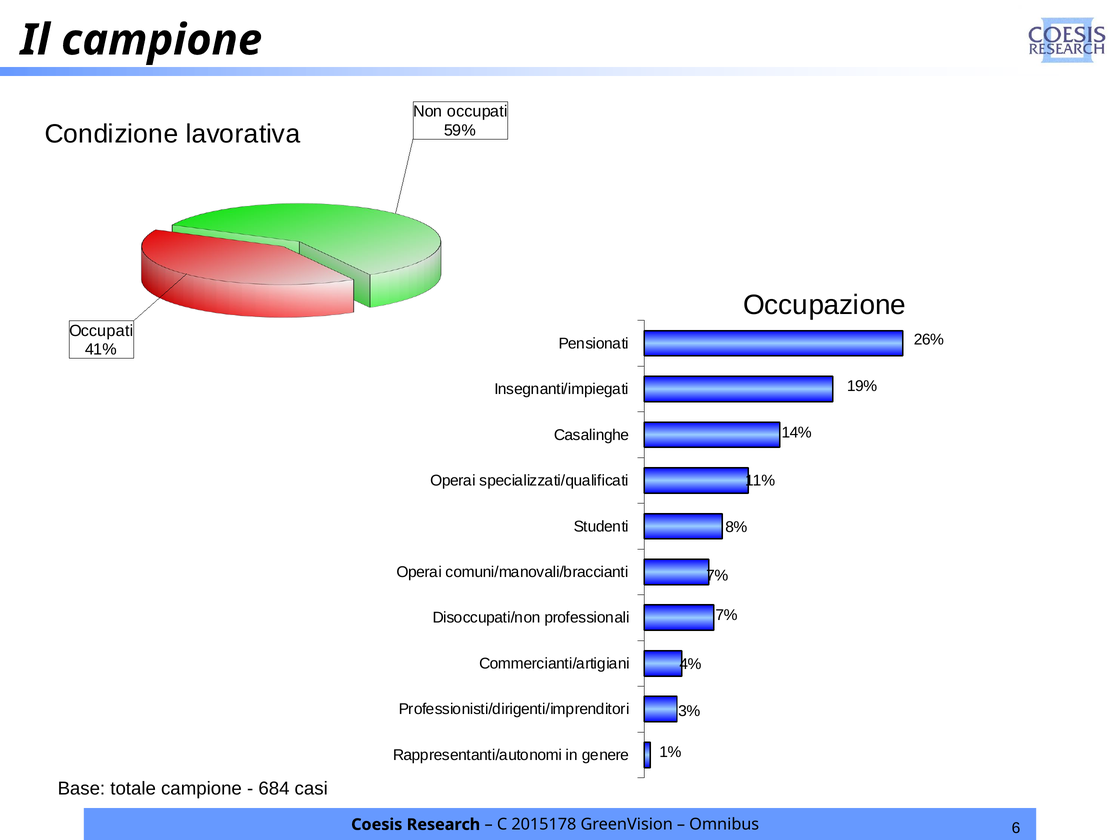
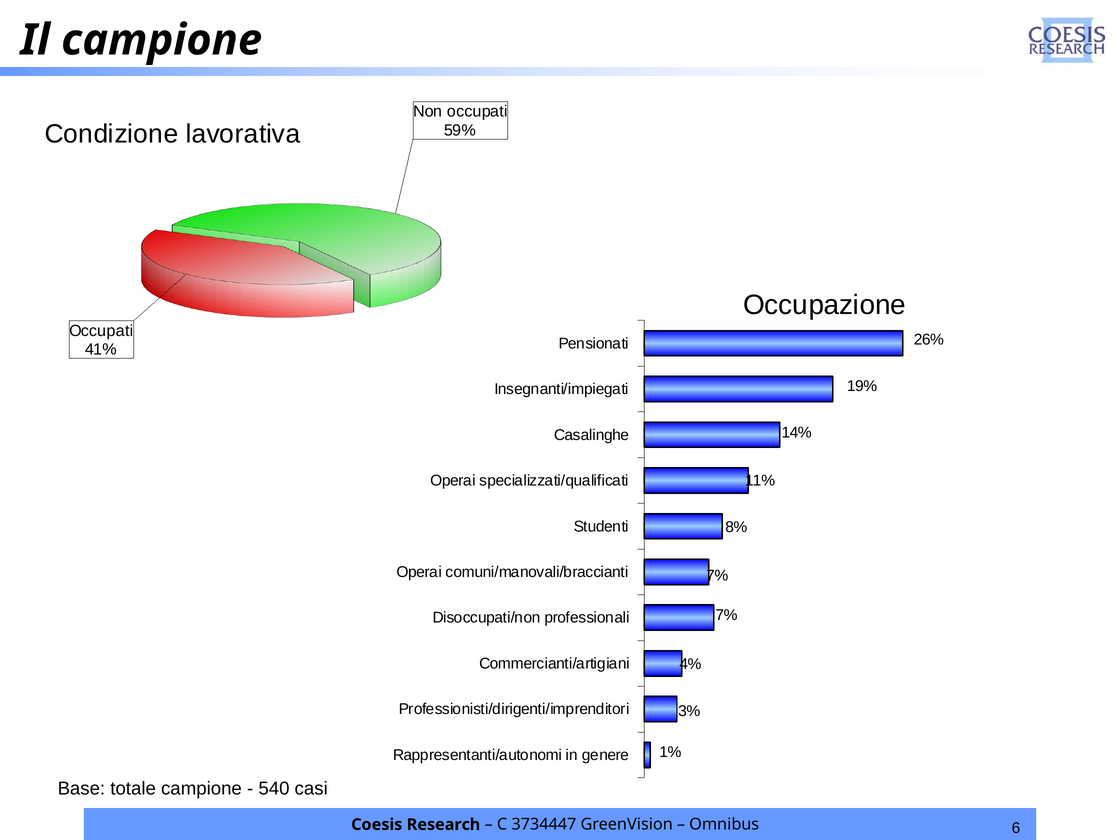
684: 684 -> 540 (274, 789)
2015178: 2015178 -> 3734447 (544, 825)
